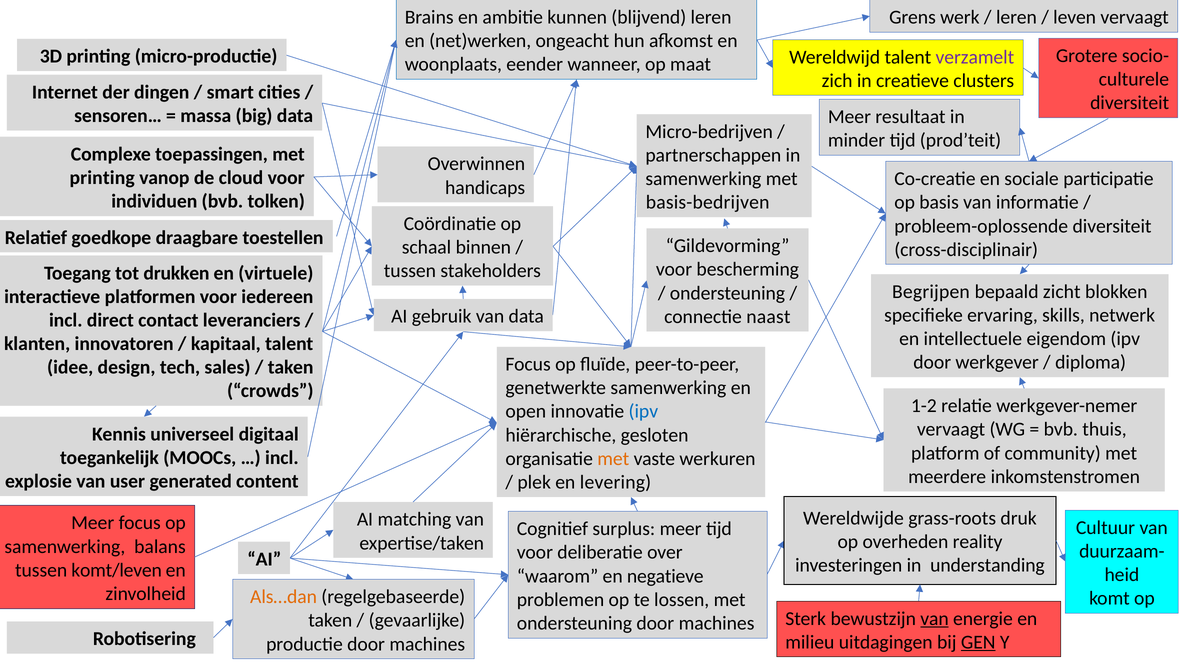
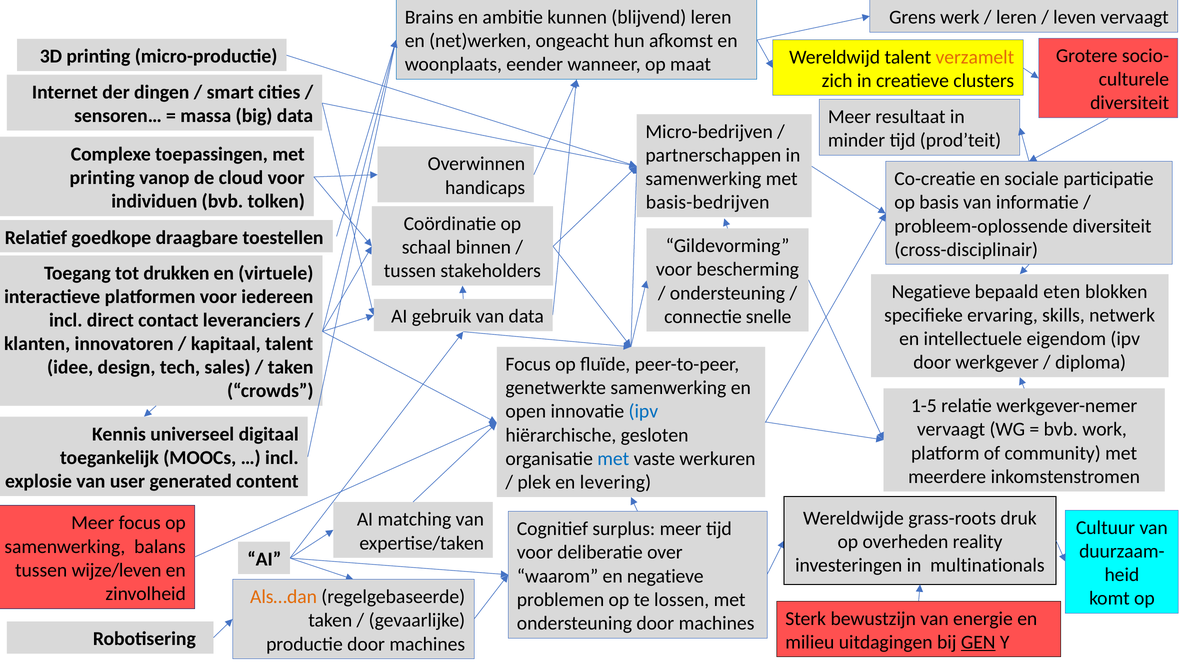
verzamelt colour: purple -> orange (975, 57)
Begrijpen: Begrijpen -> Negatieve (931, 292)
zicht: zicht -> eten (1062, 292)
naast: naast -> snelle (769, 317)
1-2: 1-2 -> 1-5 (924, 406)
thuis: thuis -> work (1105, 429)
met colour: orange -> blue (613, 459)
understanding: understanding -> multinationals (987, 565)
komt/leven: komt/leven -> wijze/leven (117, 570)
van underline: present -> none (935, 618)
